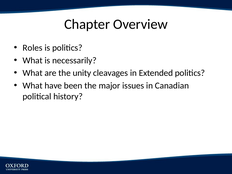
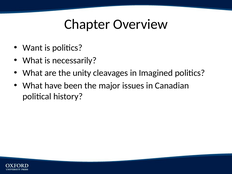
Roles: Roles -> Want (33, 48)
Extended: Extended -> Imagined (156, 73)
